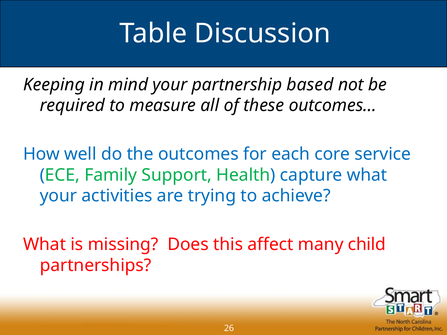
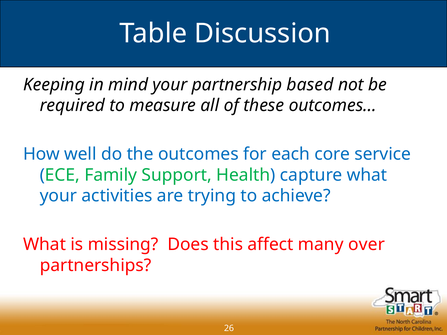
child: child -> over (367, 245)
